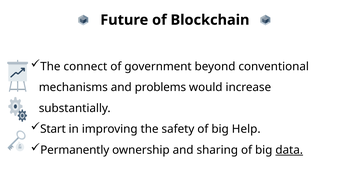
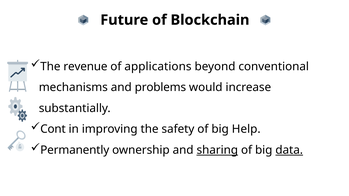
connect: connect -> revenue (85, 67)
government: government -> applications (158, 67)
Start: Start -> Cont (53, 129)
sharing underline: none -> present (217, 150)
